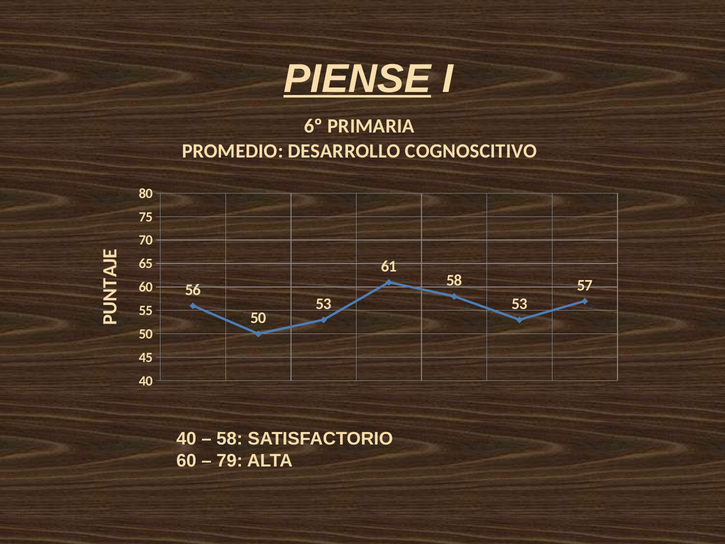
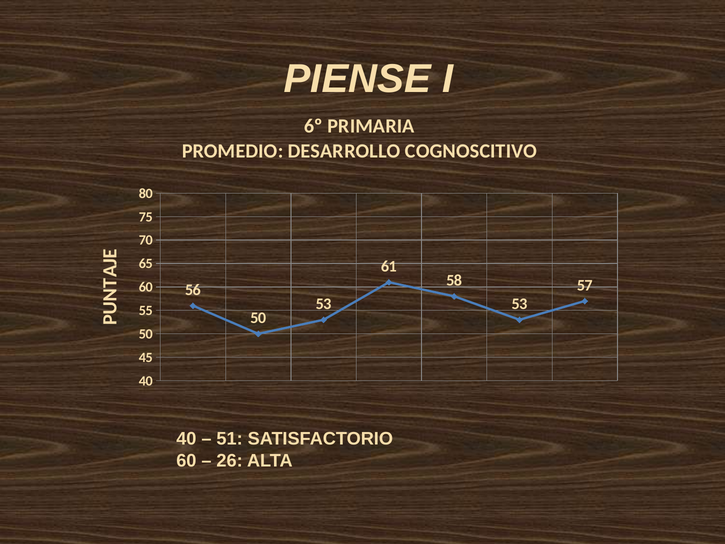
PIENSE underline: present -> none (357, 79)
58: 58 -> 51 (230, 439)
79: 79 -> 26 (230, 460)
